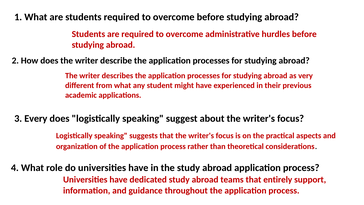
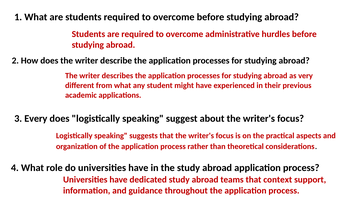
entirely: entirely -> context (278, 180)
